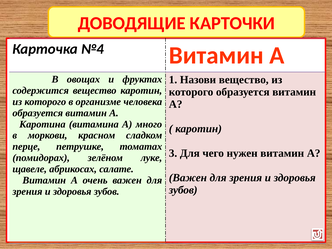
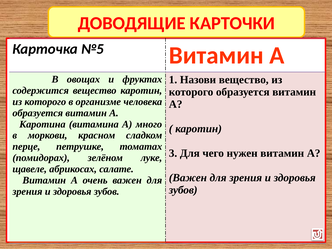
№4: №4 -> №5 (93, 49)
